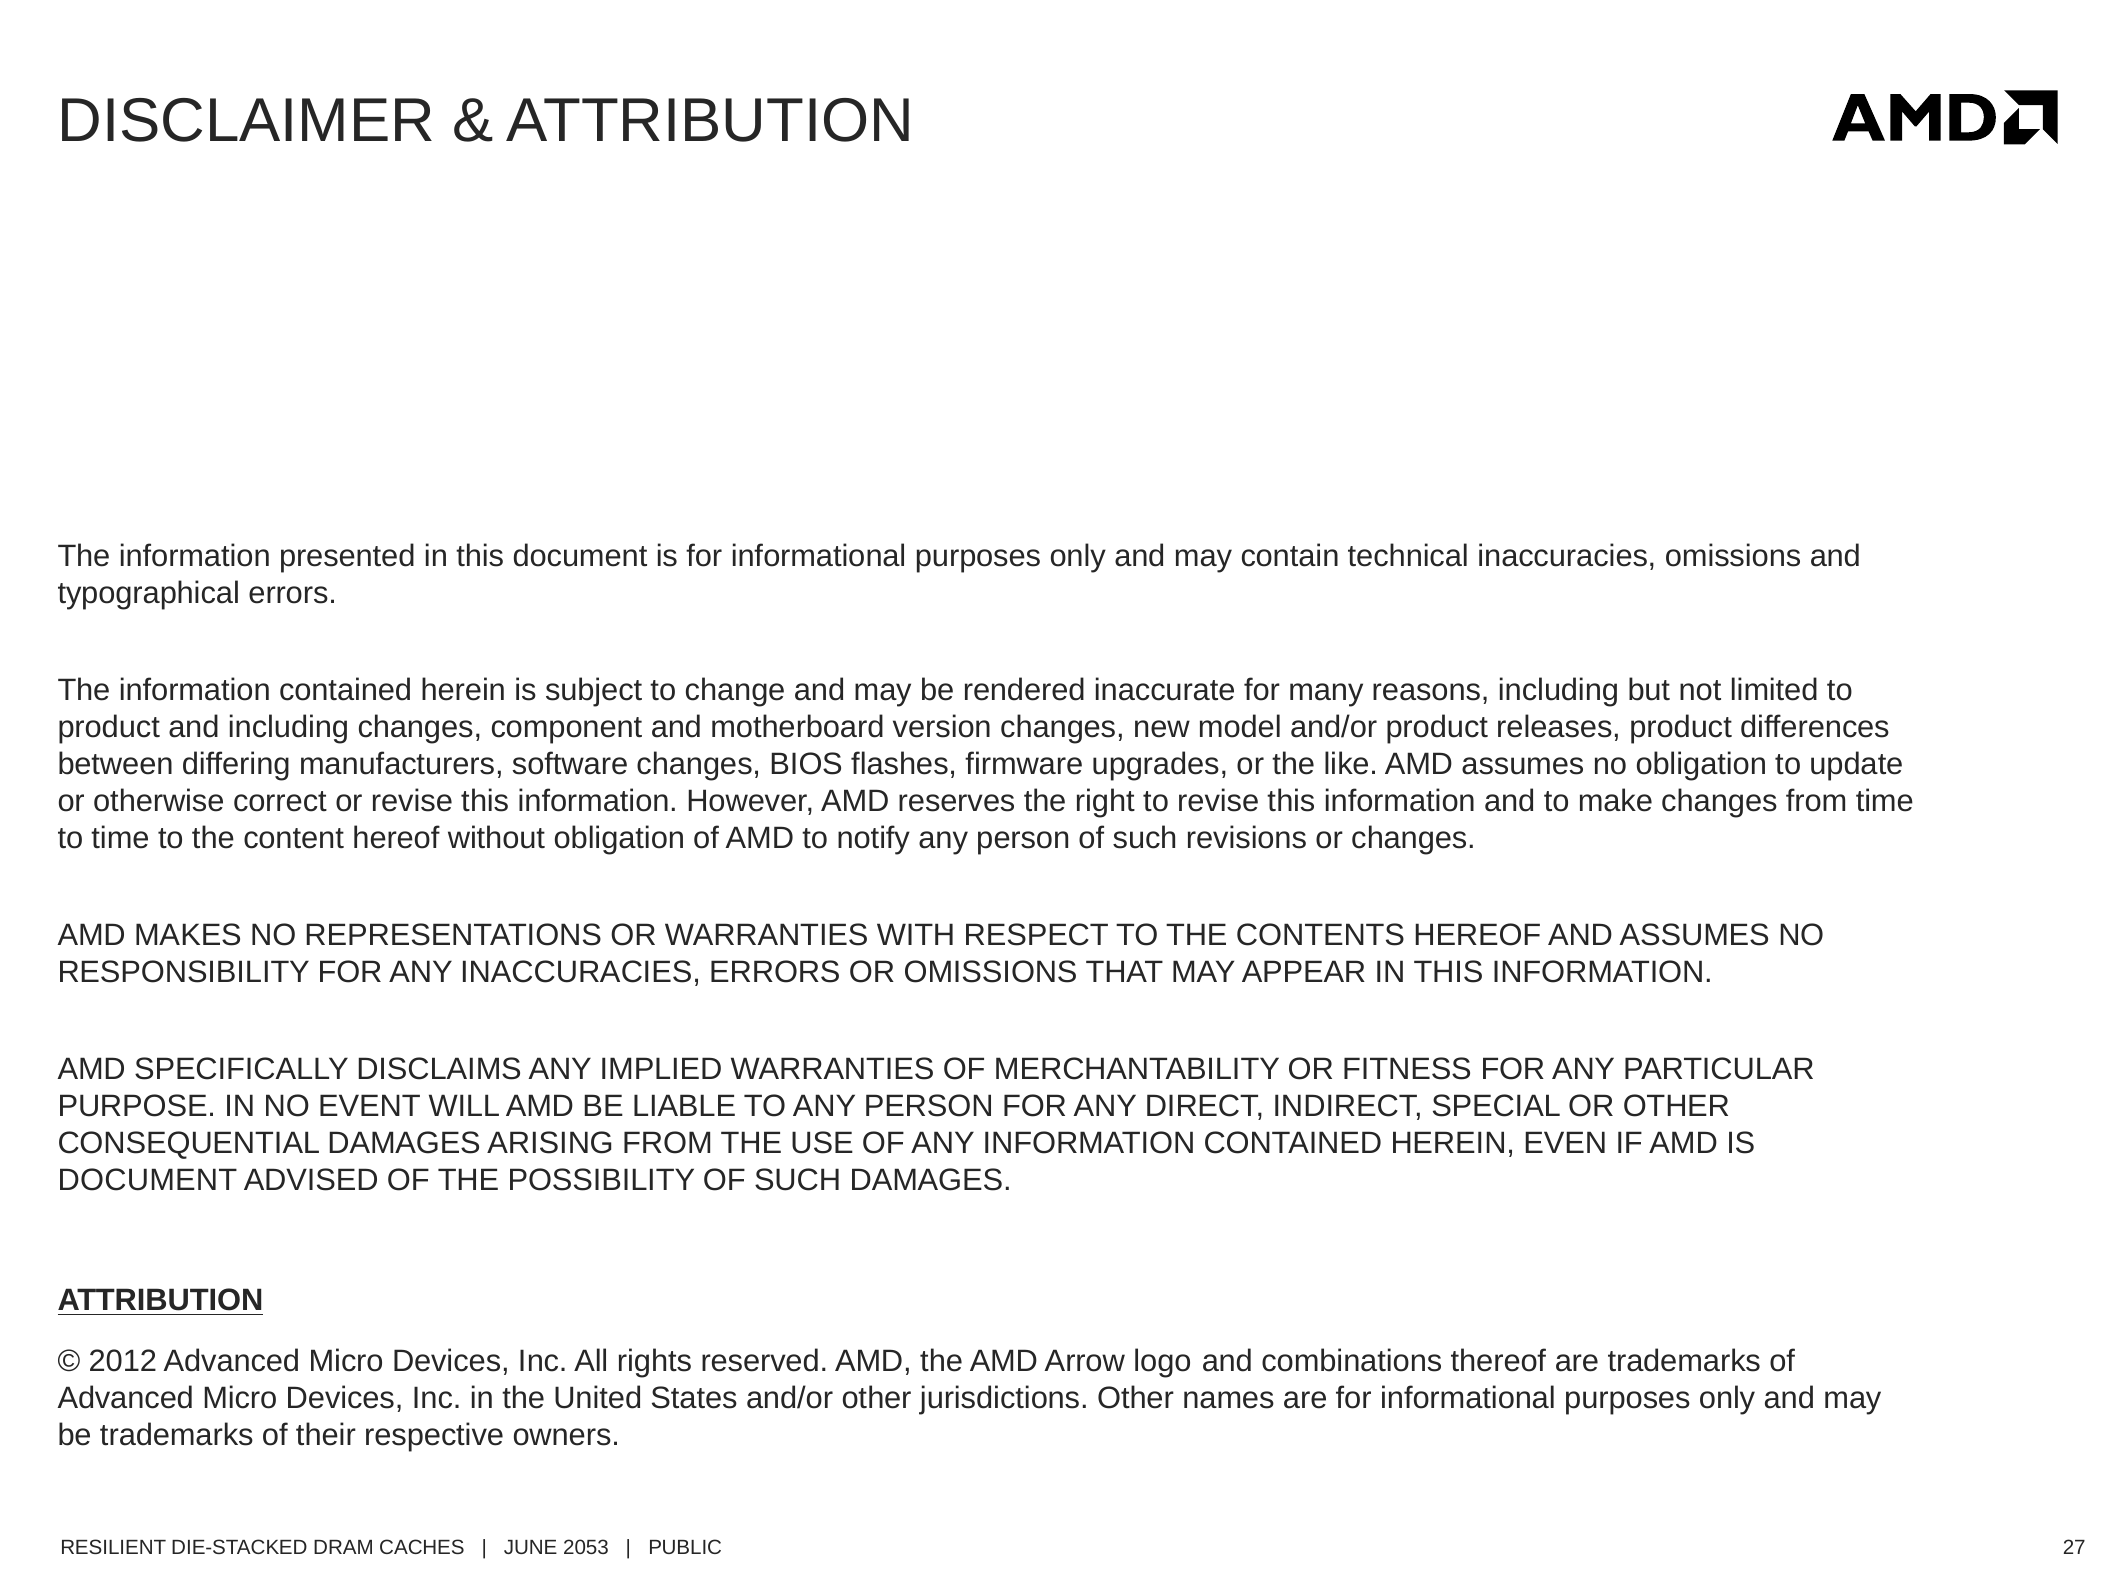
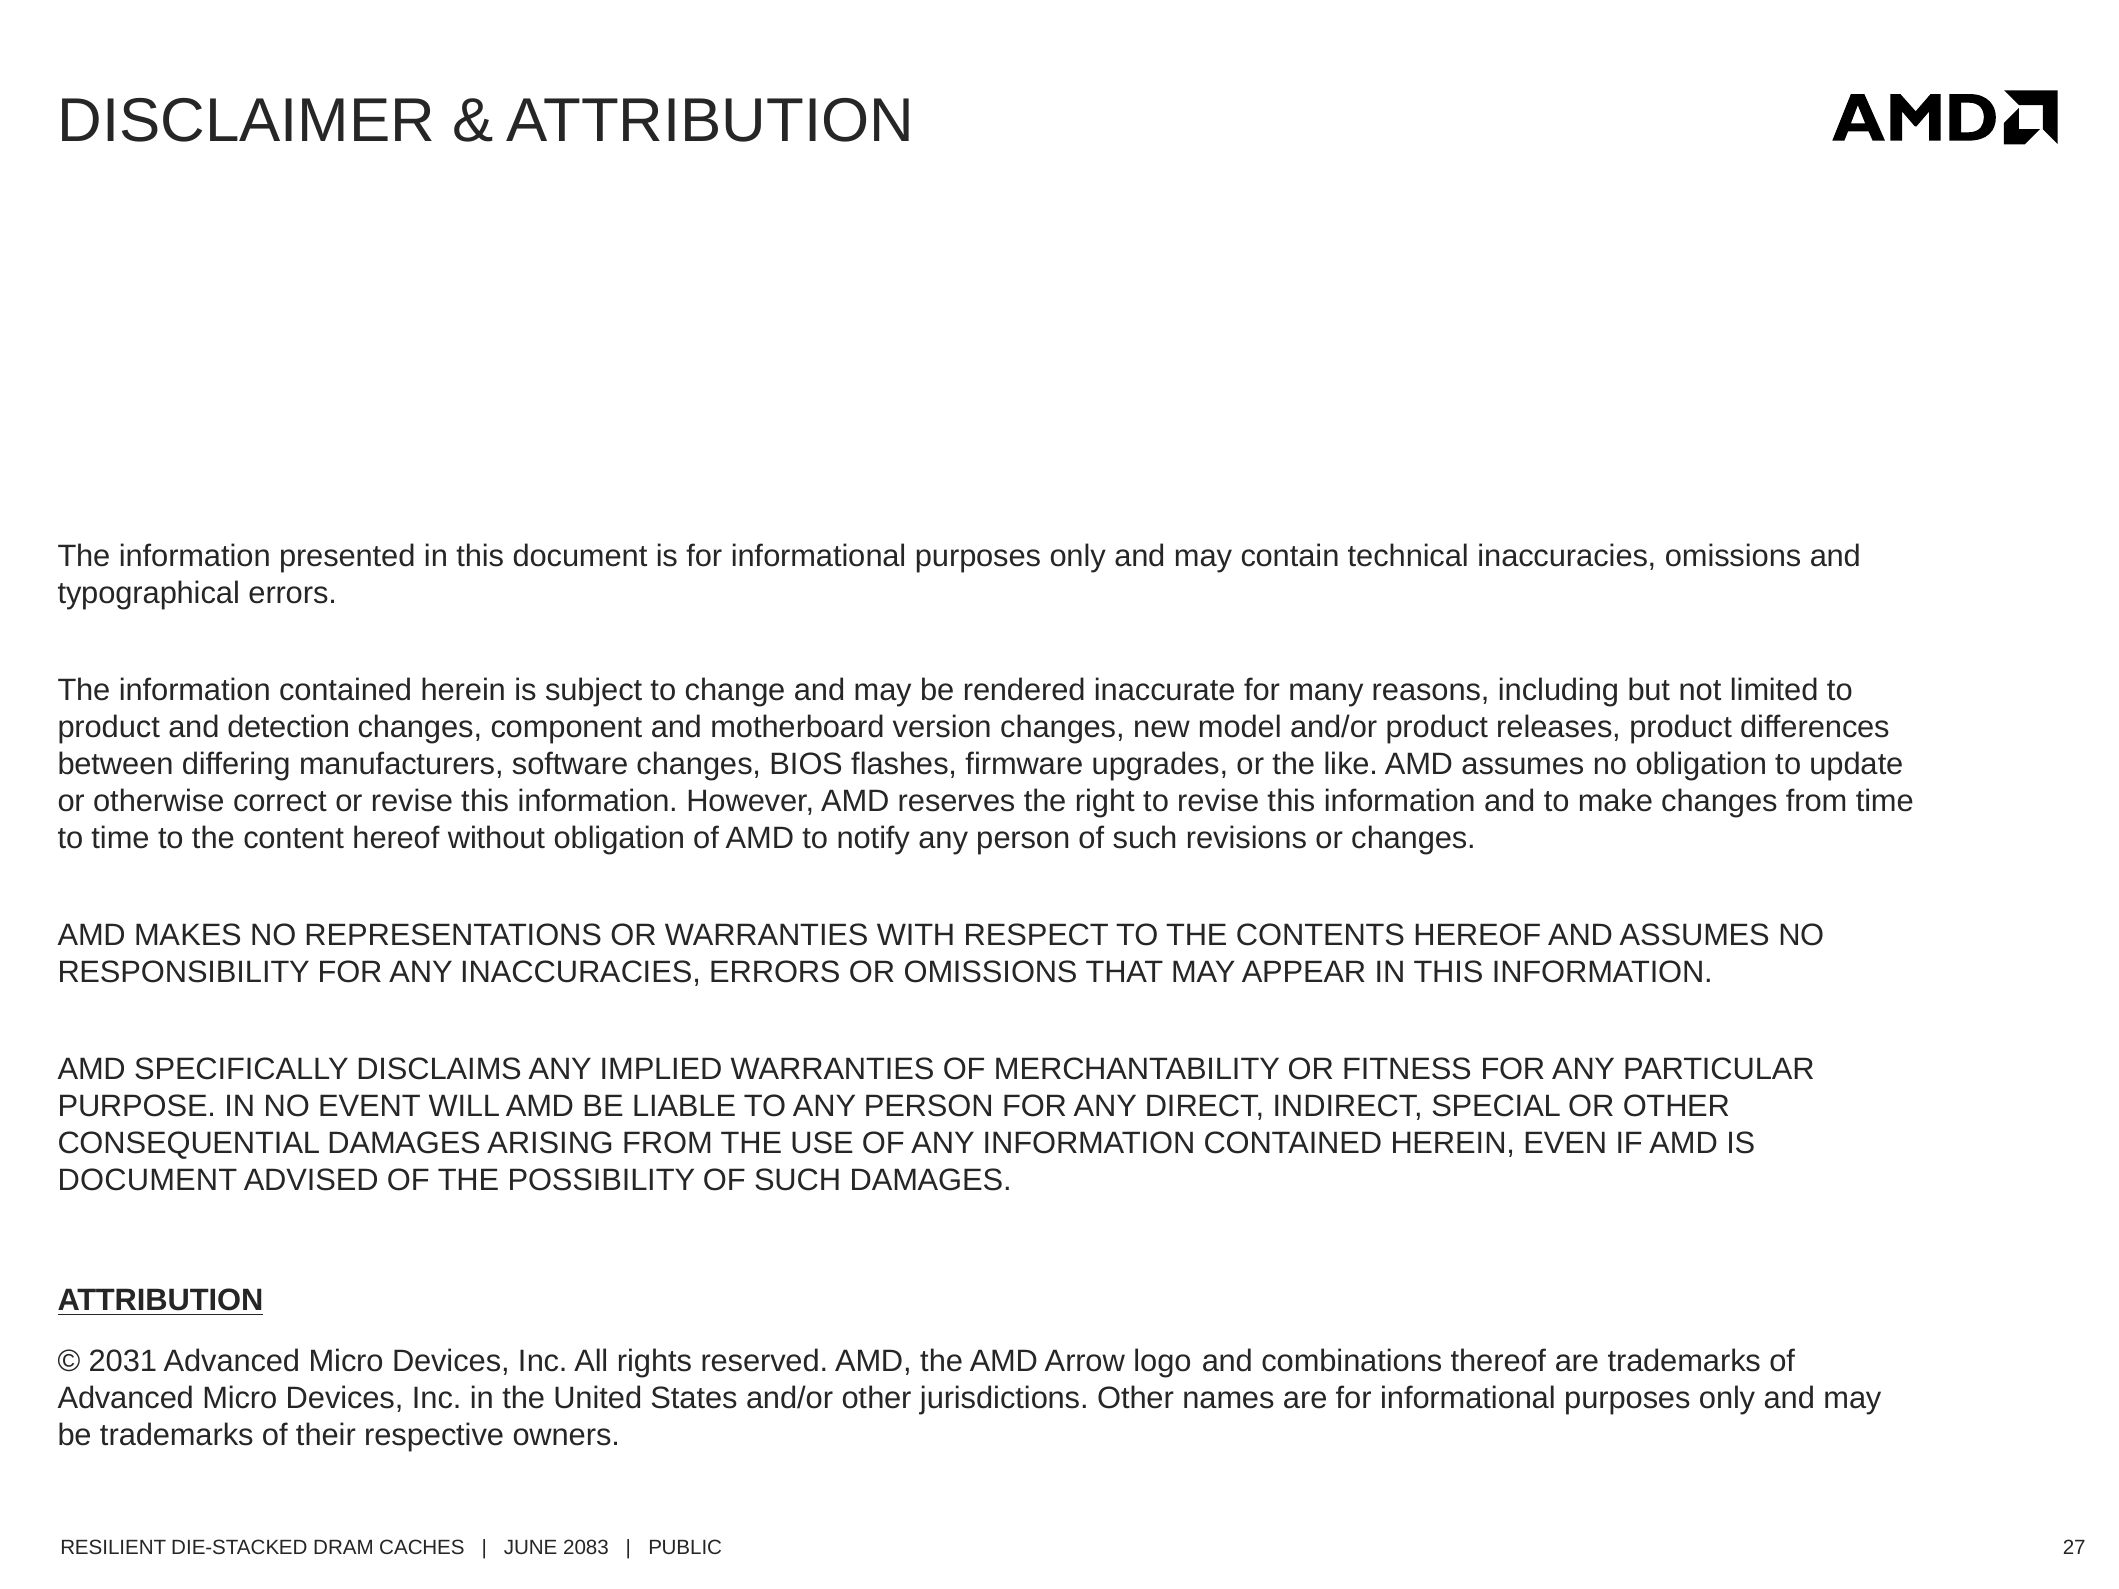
and including: including -> detection (289, 727)
2012: 2012 -> 2031 (123, 1361)
2053: 2053 -> 2083 (586, 1548)
